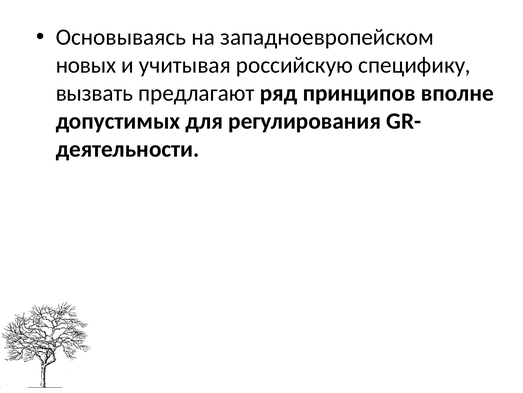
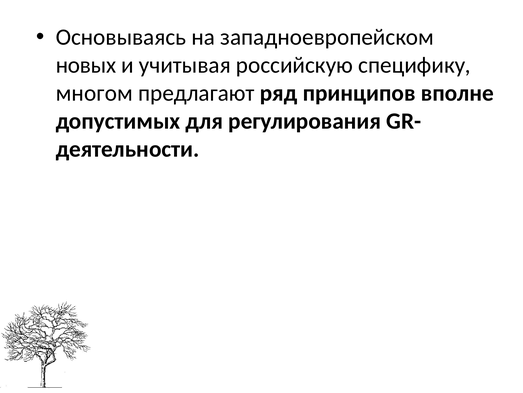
вызвать: вызвать -> многом (94, 93)
